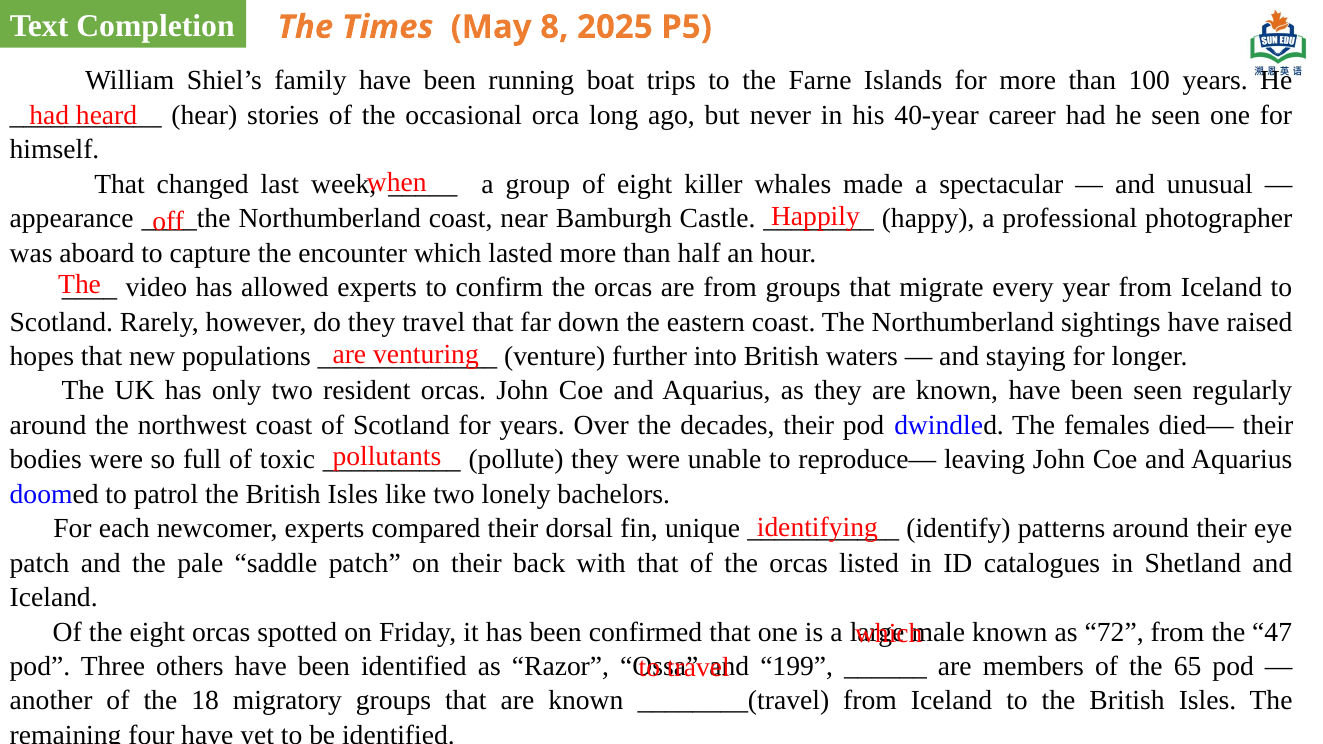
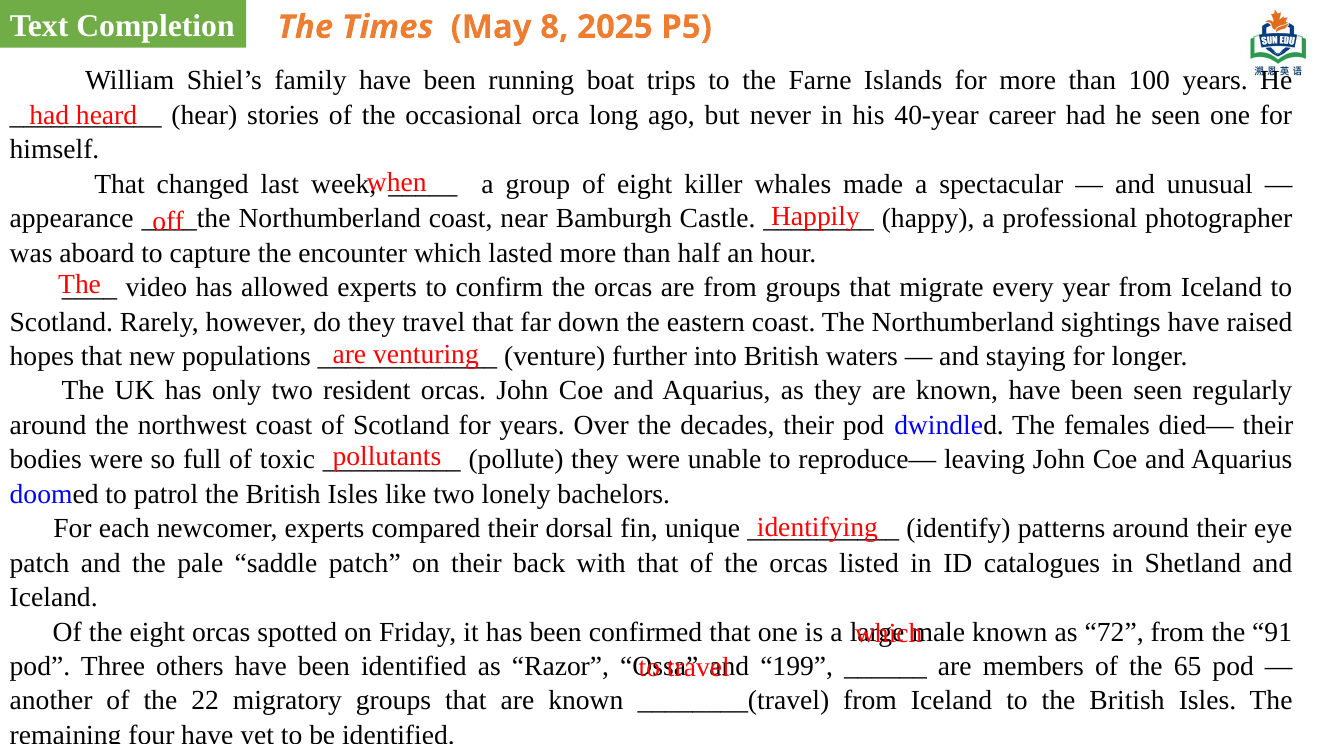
47: 47 -> 91 (1272, 632)
18: 18 -> 22 (205, 701)
